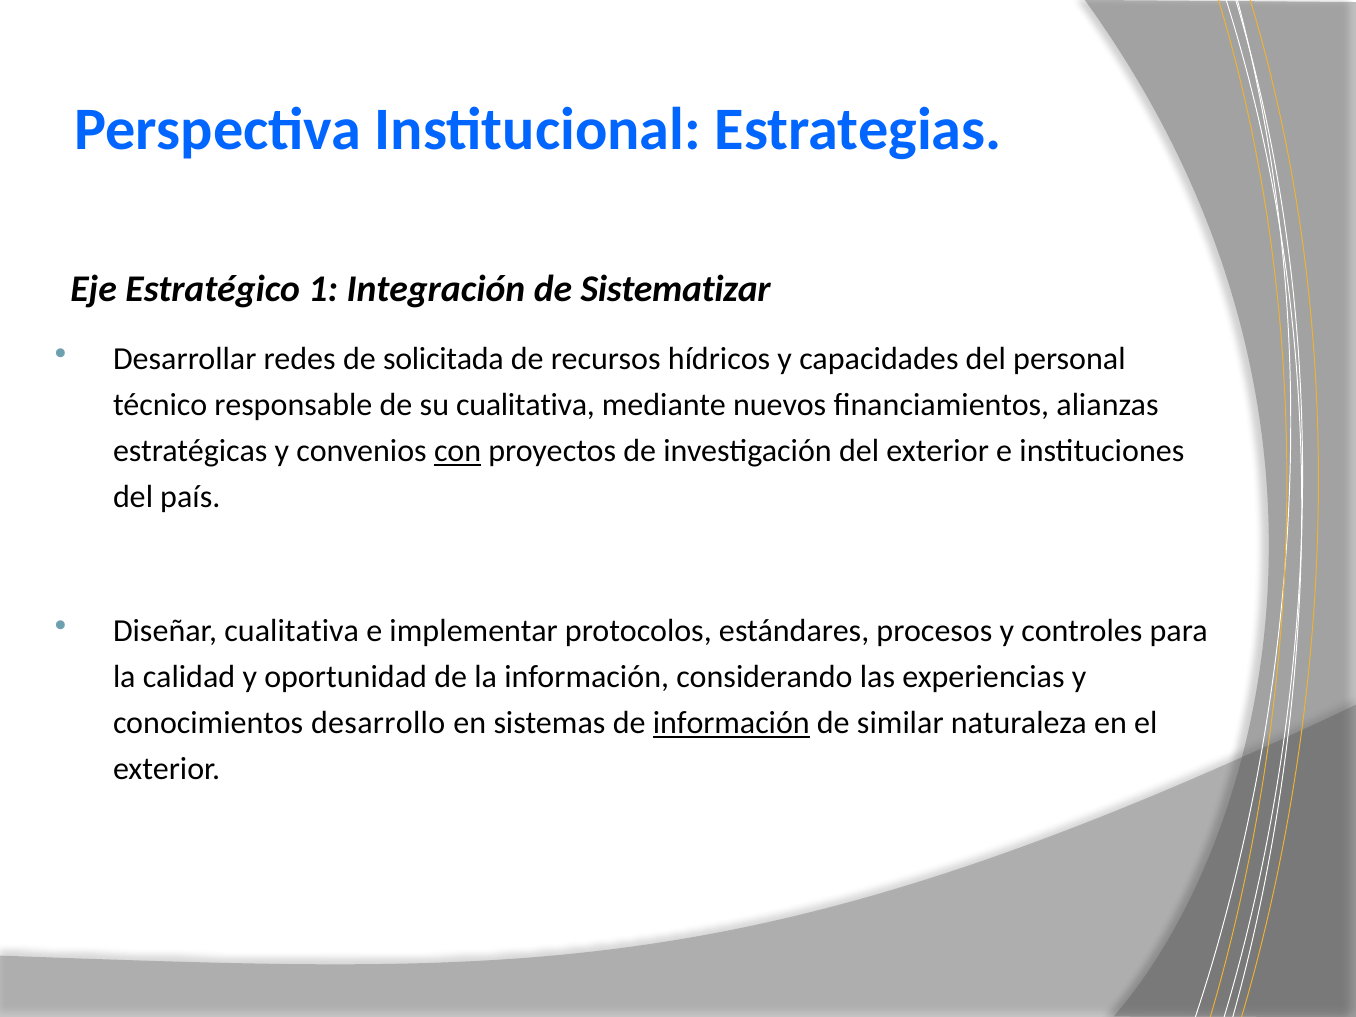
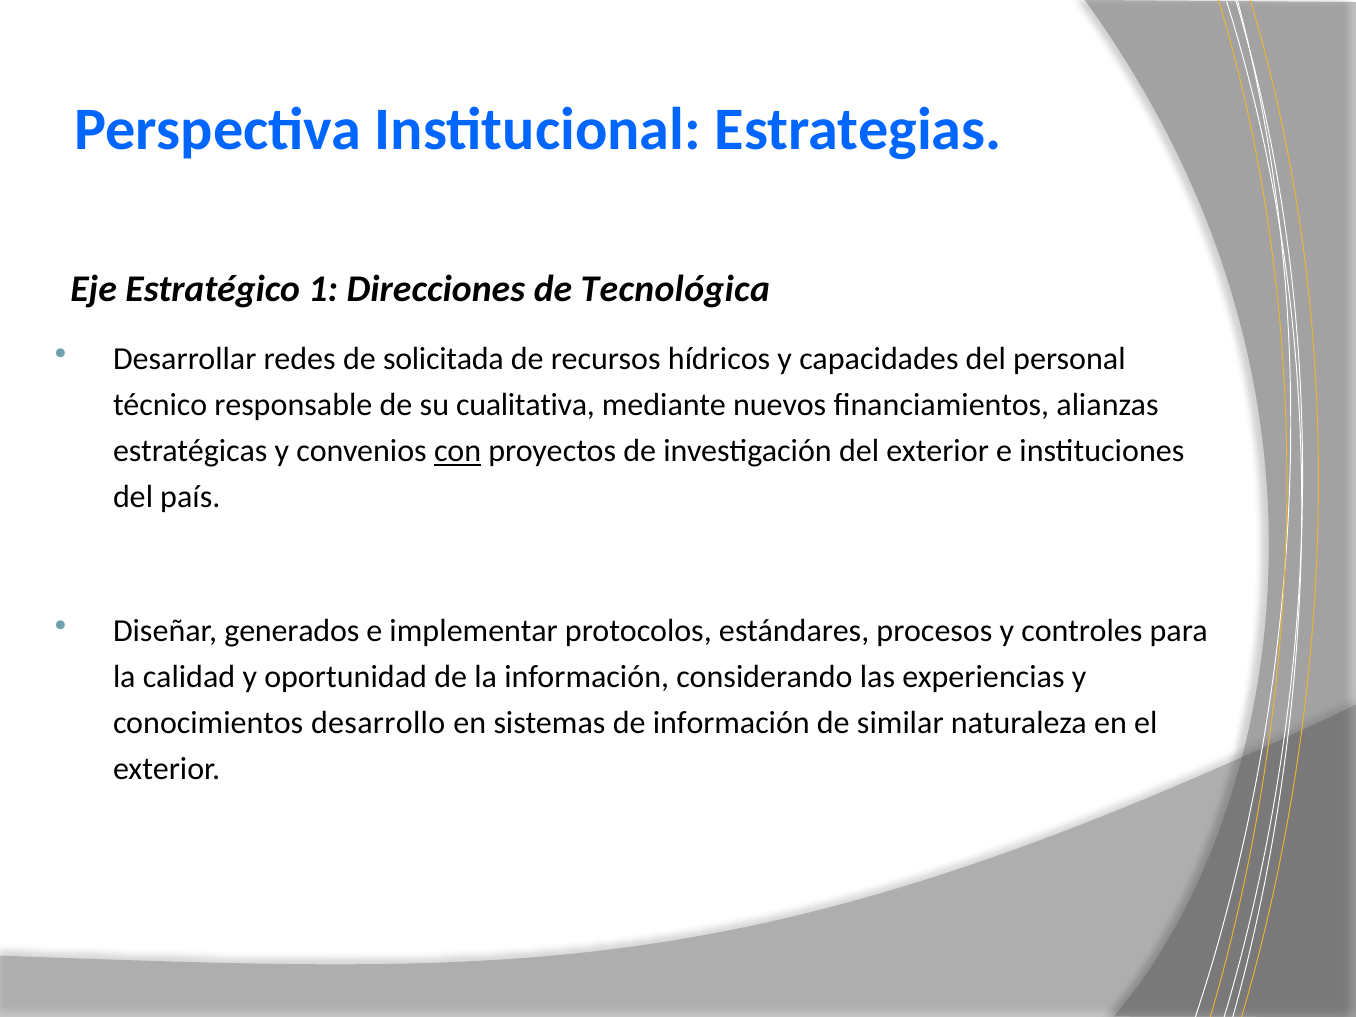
Integración: Integración -> Direcciones (436, 289)
Sistematizar: Sistematizar -> Tecnológica (675, 289)
Diseñar cualitativa: cualitativa -> generados (292, 631)
información underline: present -> none (731, 723)
